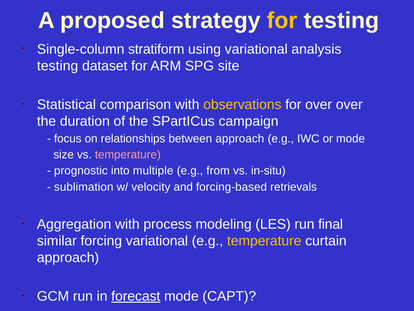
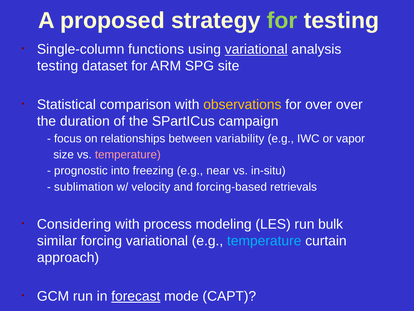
for colour: yellow -> light green (282, 20)
stratiform: stratiform -> functions (156, 49)
variational underline: none -> present (256, 49)
between approach: approach -> variability (240, 138)
or mode: mode -> vapor (351, 138)
multiple: multiple -> freezing (153, 171)
from: from -> near (218, 171)
Aggregation: Aggregation -> Considering (74, 224)
final: final -> bulk (331, 224)
temperature colour: yellow -> light blue (264, 241)
